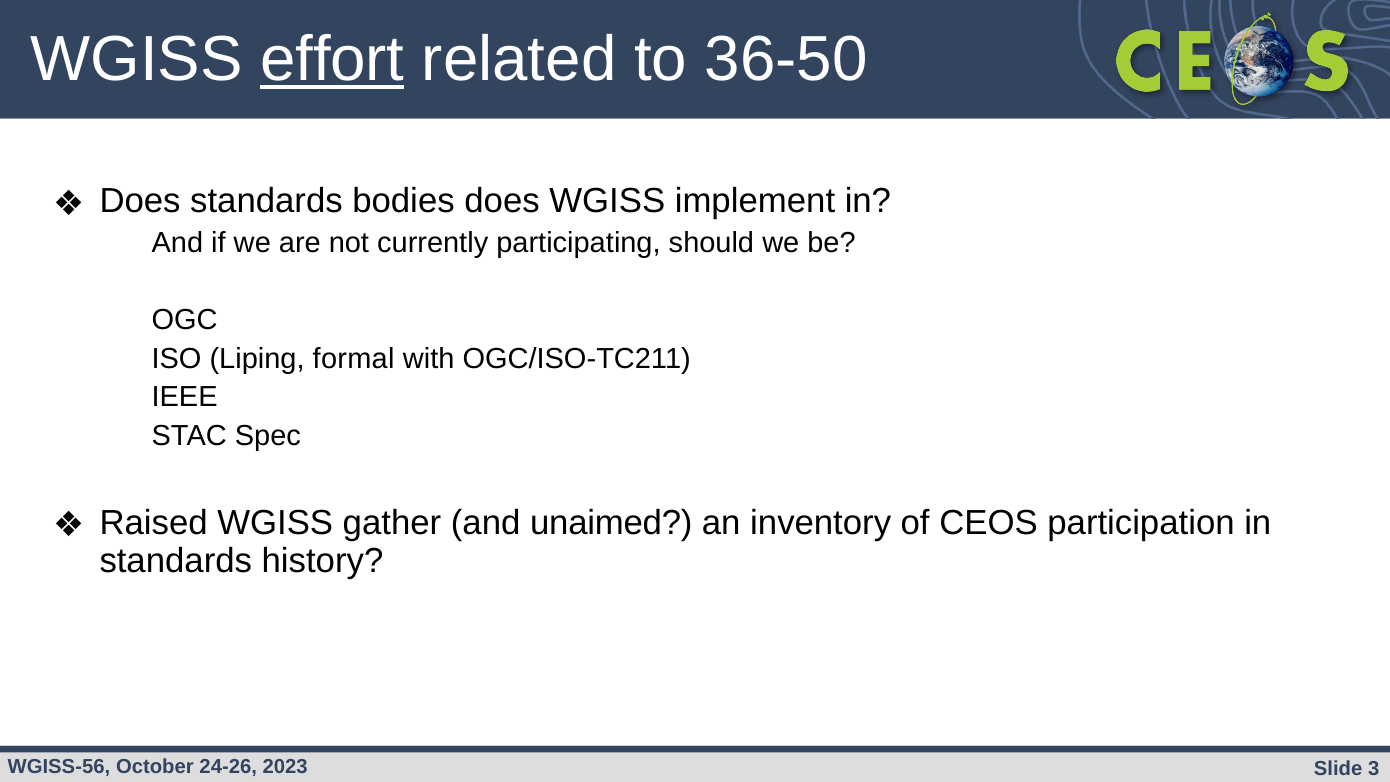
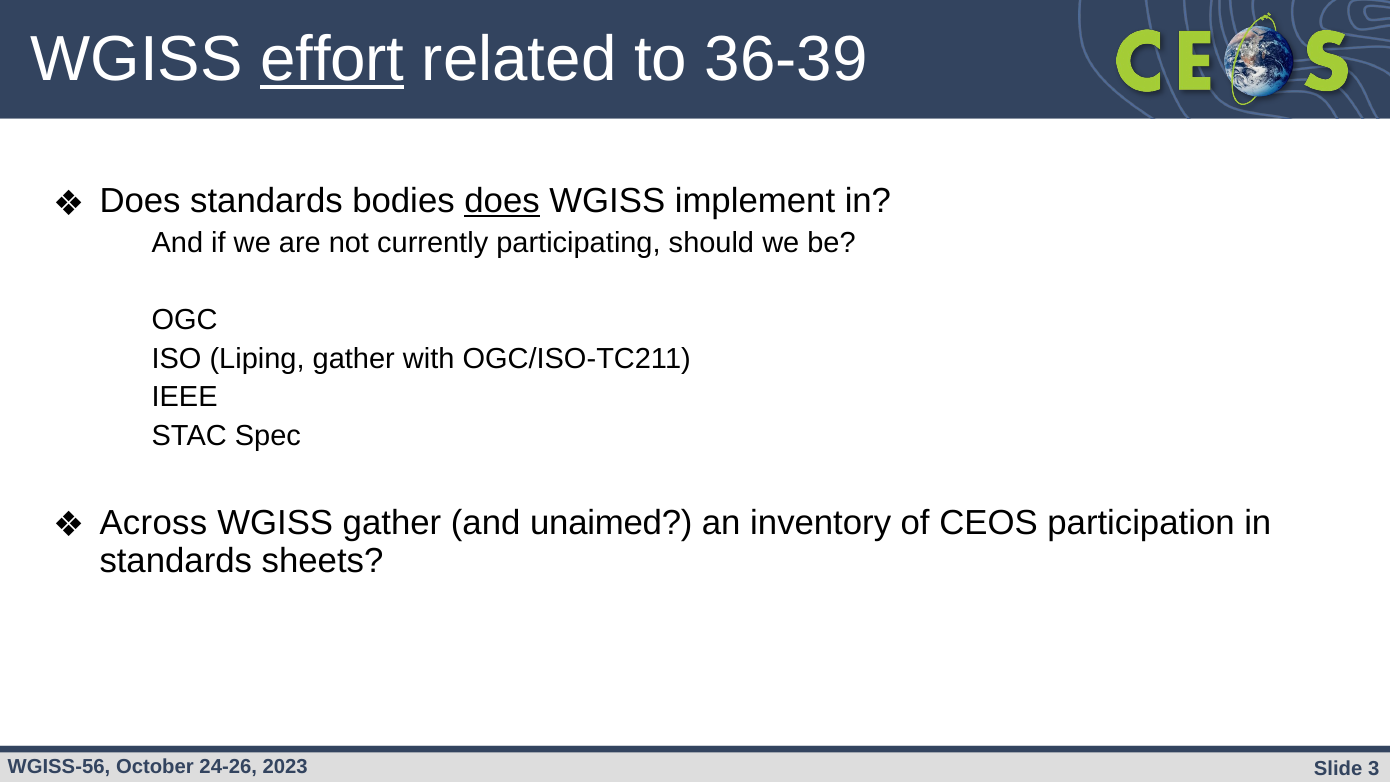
36-50: 36-50 -> 36-39 (786, 59)
does underline: none -> present (502, 201)
Liping formal: formal -> gather (354, 359)
Raised: Raised -> Across (153, 523)
history: history -> sheets (323, 560)
